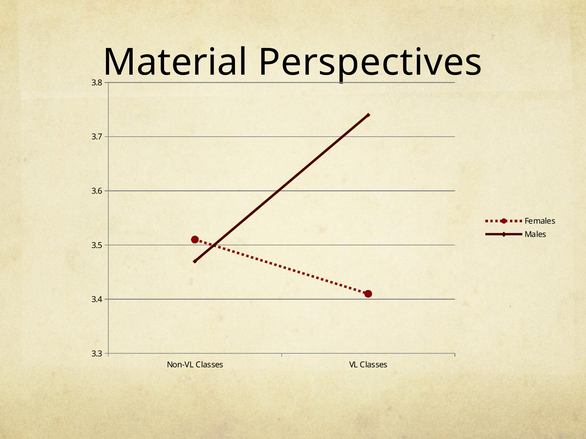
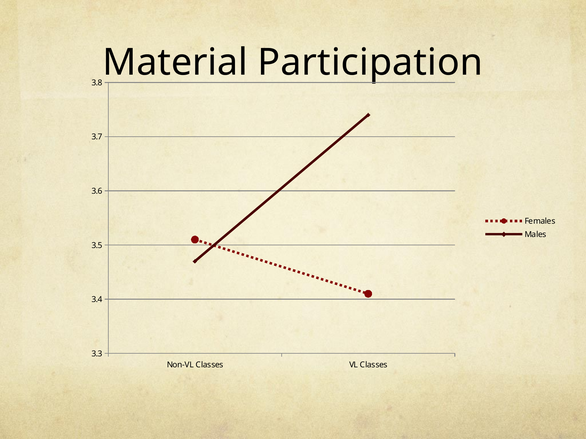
Perspectives: Perspectives -> Participation (370, 63)
